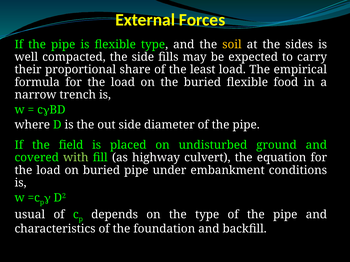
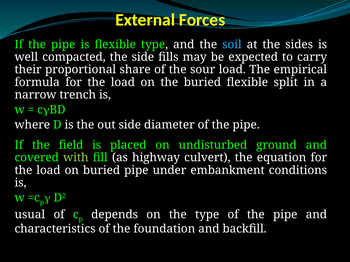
soil colour: yellow -> light blue (232, 45)
least: least -> sour (203, 70)
food: food -> split (286, 82)
